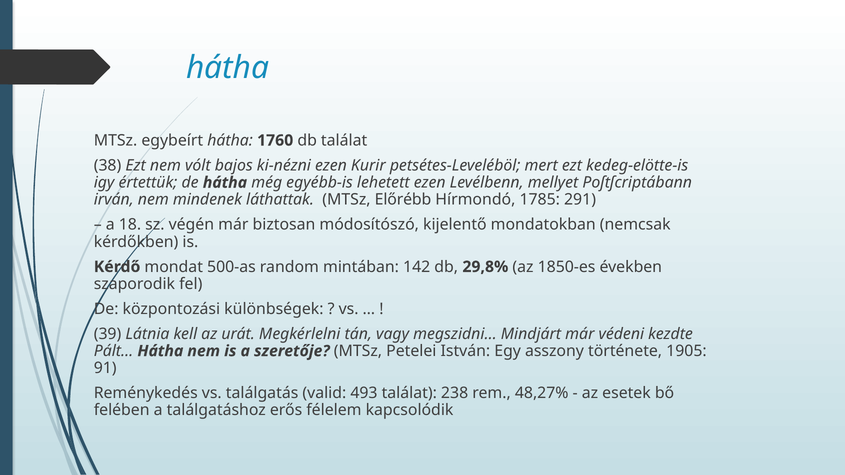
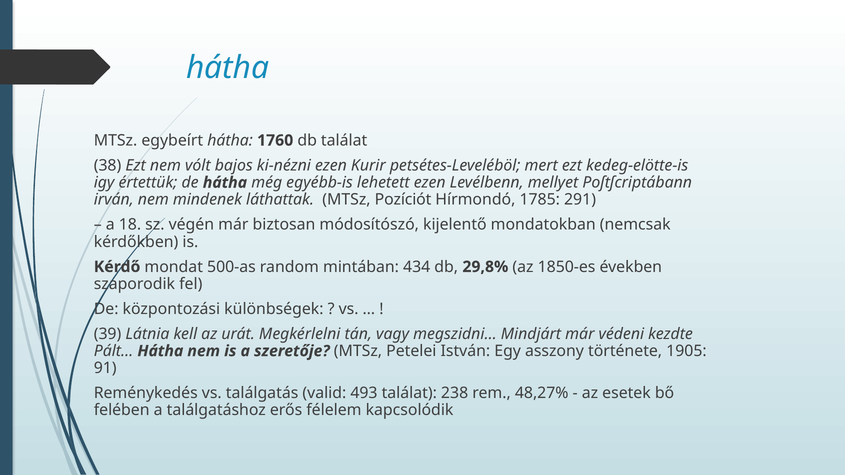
Előrébb: Előrébb -> Pozíciót (403, 200)
142: 142 -> 434 (417, 267)
